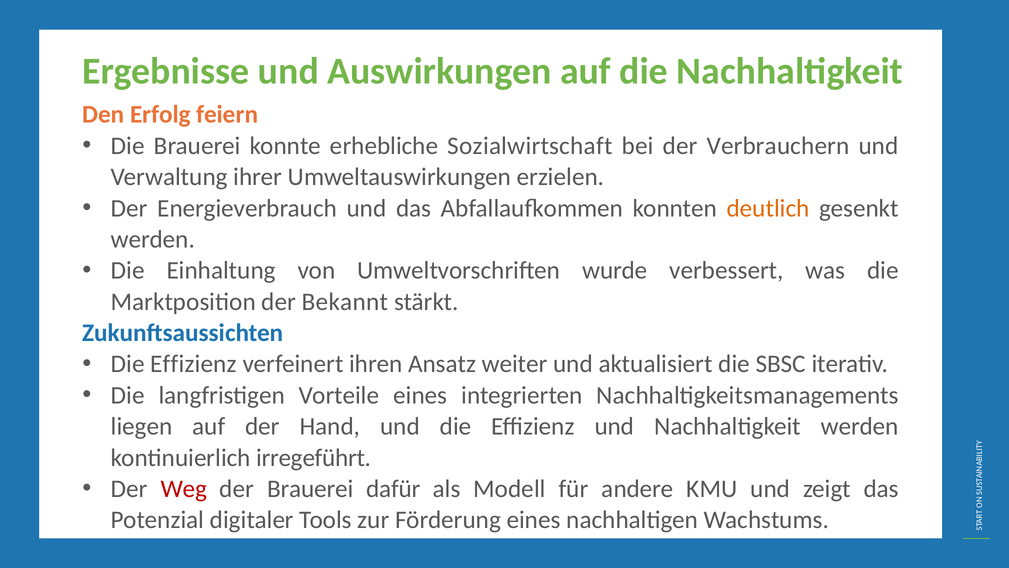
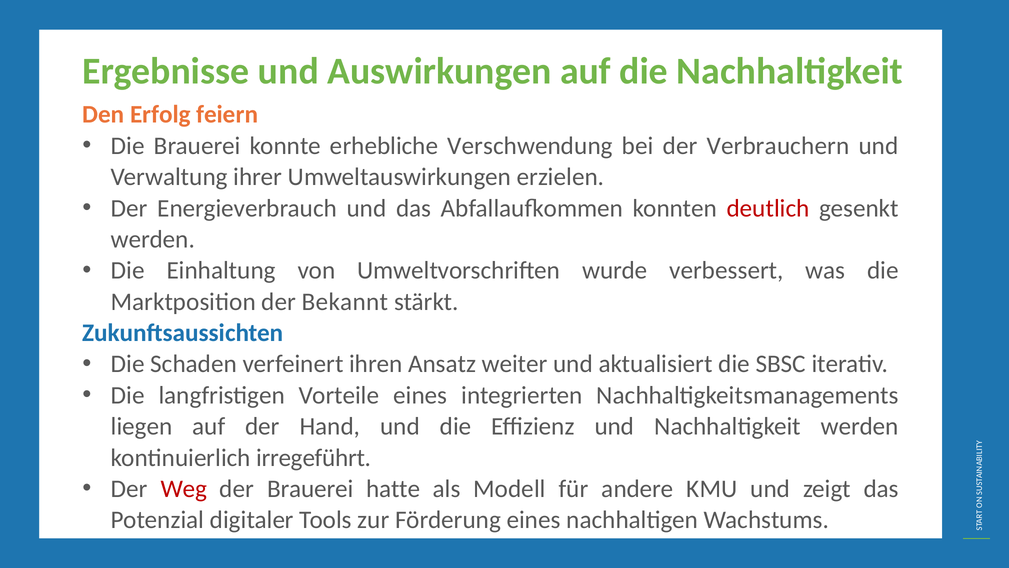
Sozialwirtschaft: Sozialwirtschaft -> Verschwendung (530, 146)
deutlich colour: orange -> red (768, 208)
Effizienz: Effizienz -> Schaden (194, 364)
dafür: dafür -> hatte (393, 489)
